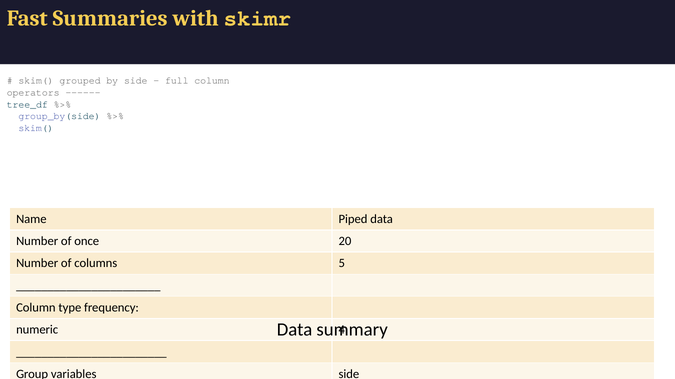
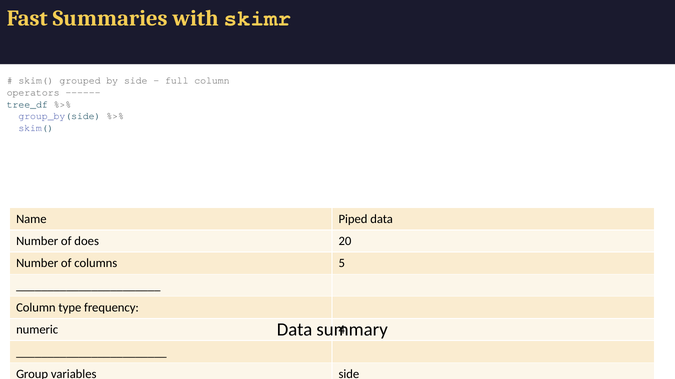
once: once -> does (87, 242)
